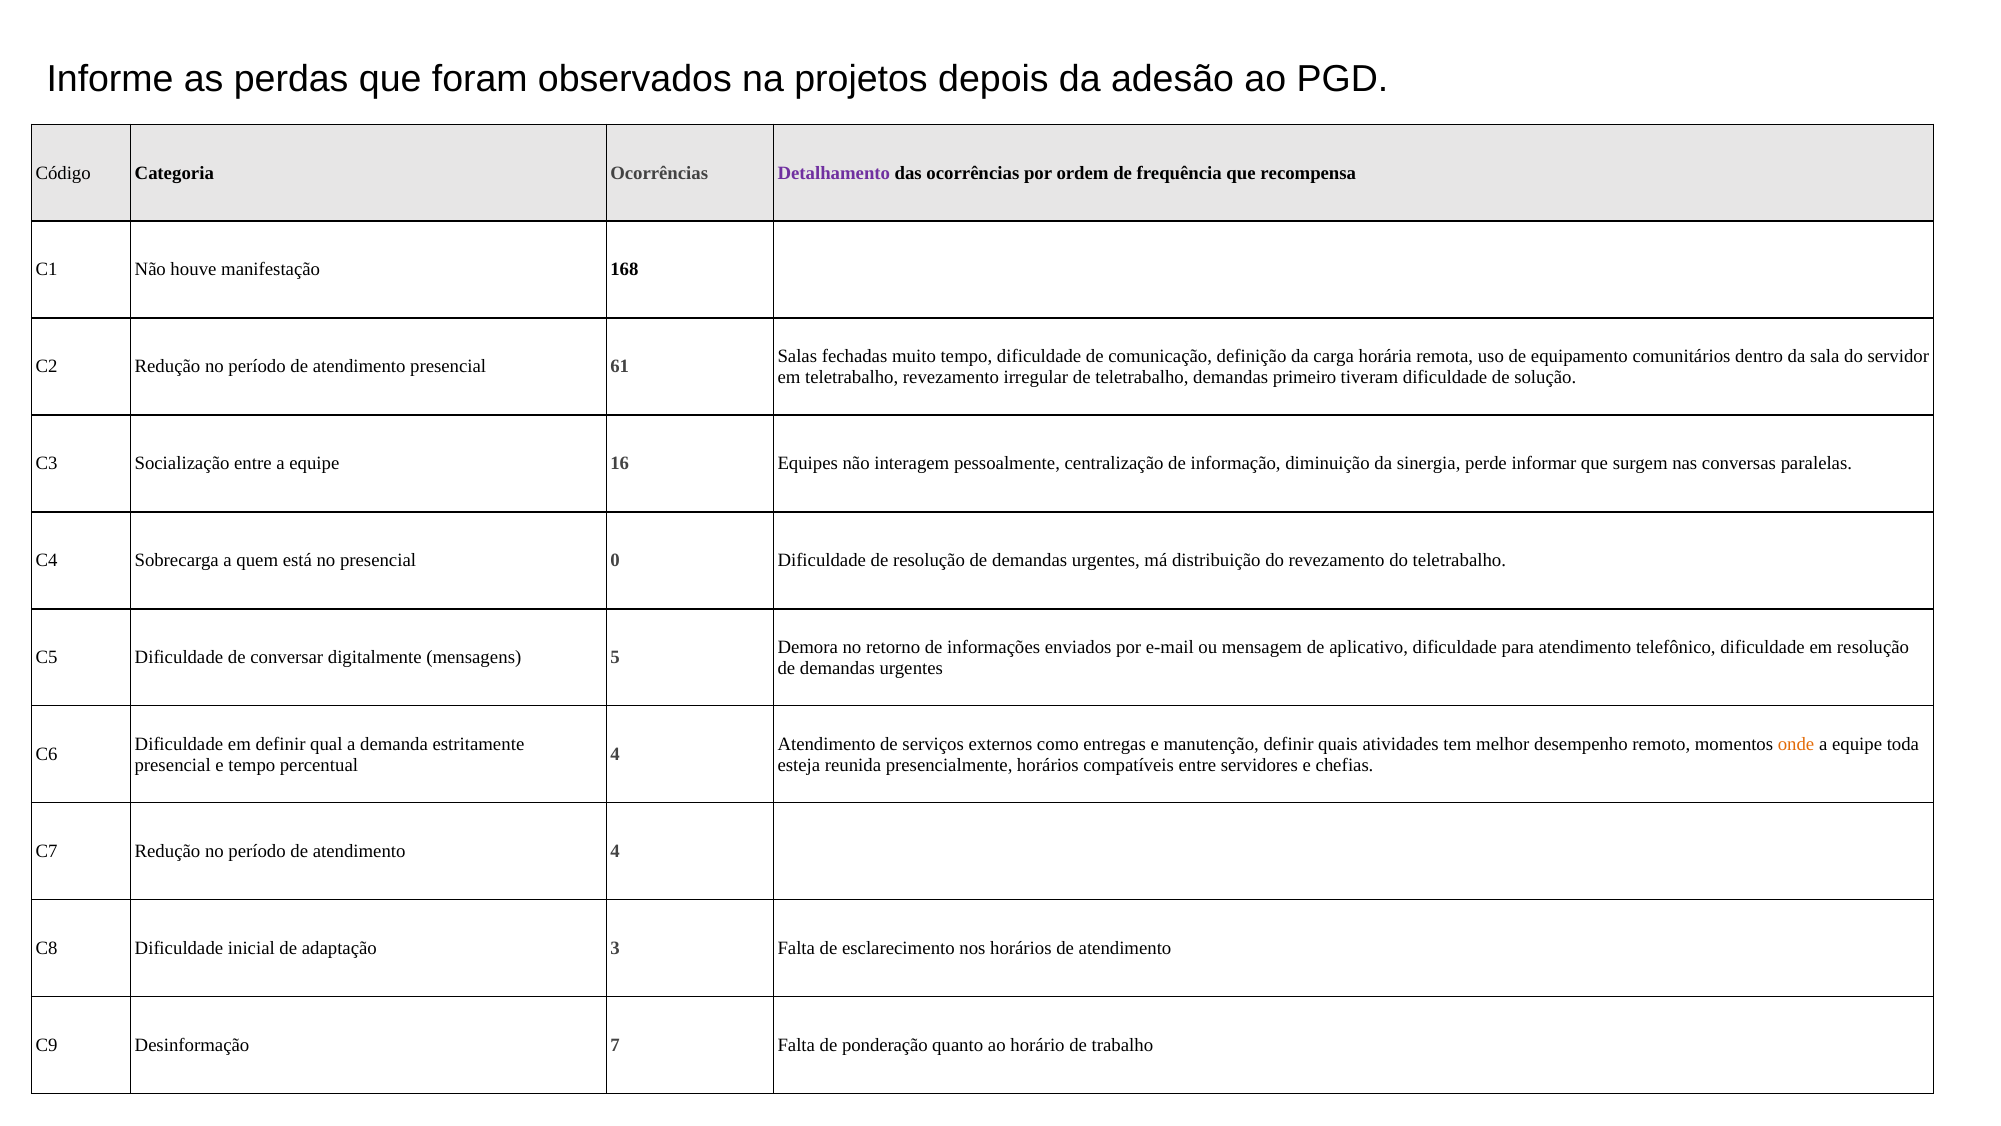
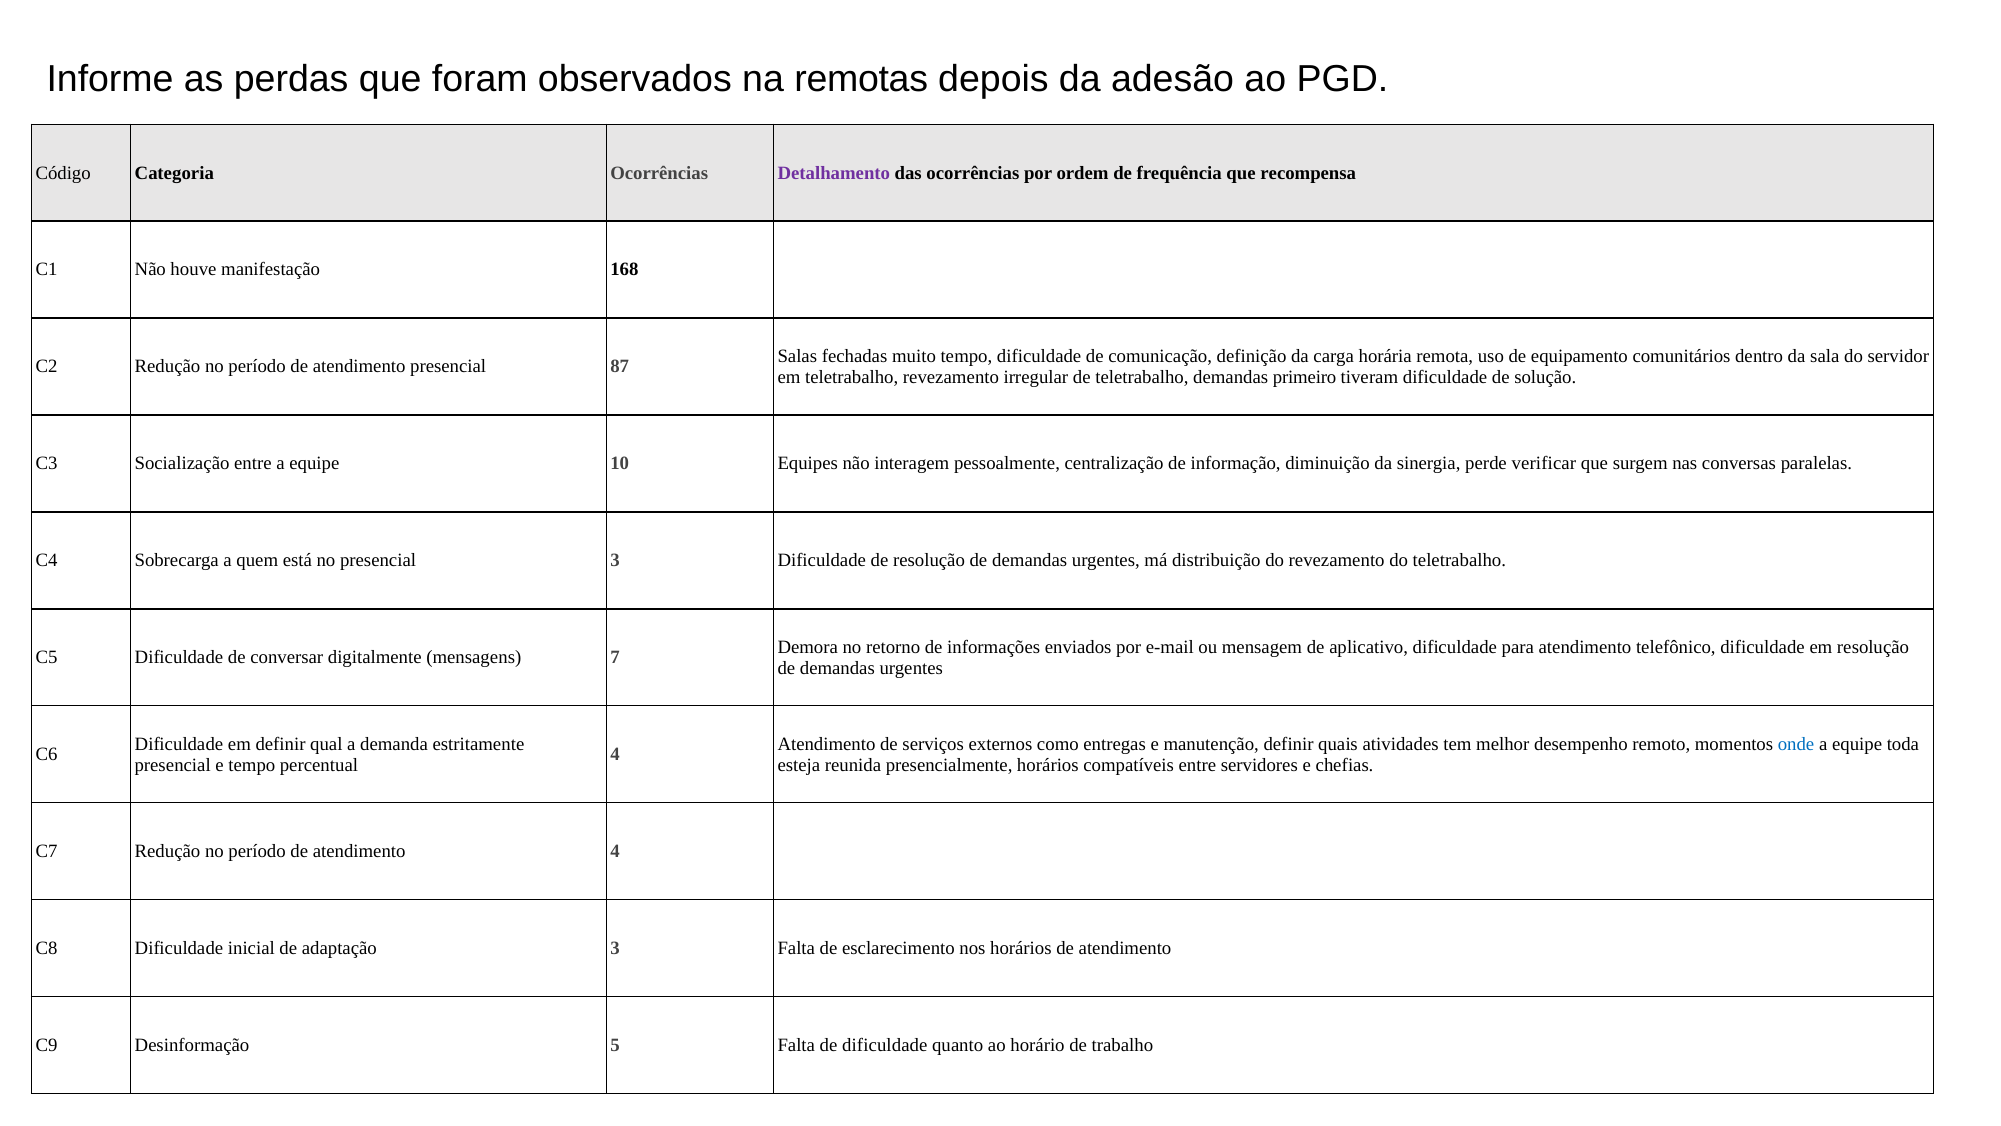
projetos: projetos -> remotas (861, 79)
61: 61 -> 87 (620, 367)
16: 16 -> 10 (620, 463)
informar: informar -> verificar (1544, 463)
presencial 0: 0 -> 3 (615, 560)
5: 5 -> 7 (615, 657)
onde colour: orange -> blue (1796, 744)
7: 7 -> 5 (615, 1045)
de ponderação: ponderação -> dificuldade (885, 1045)
